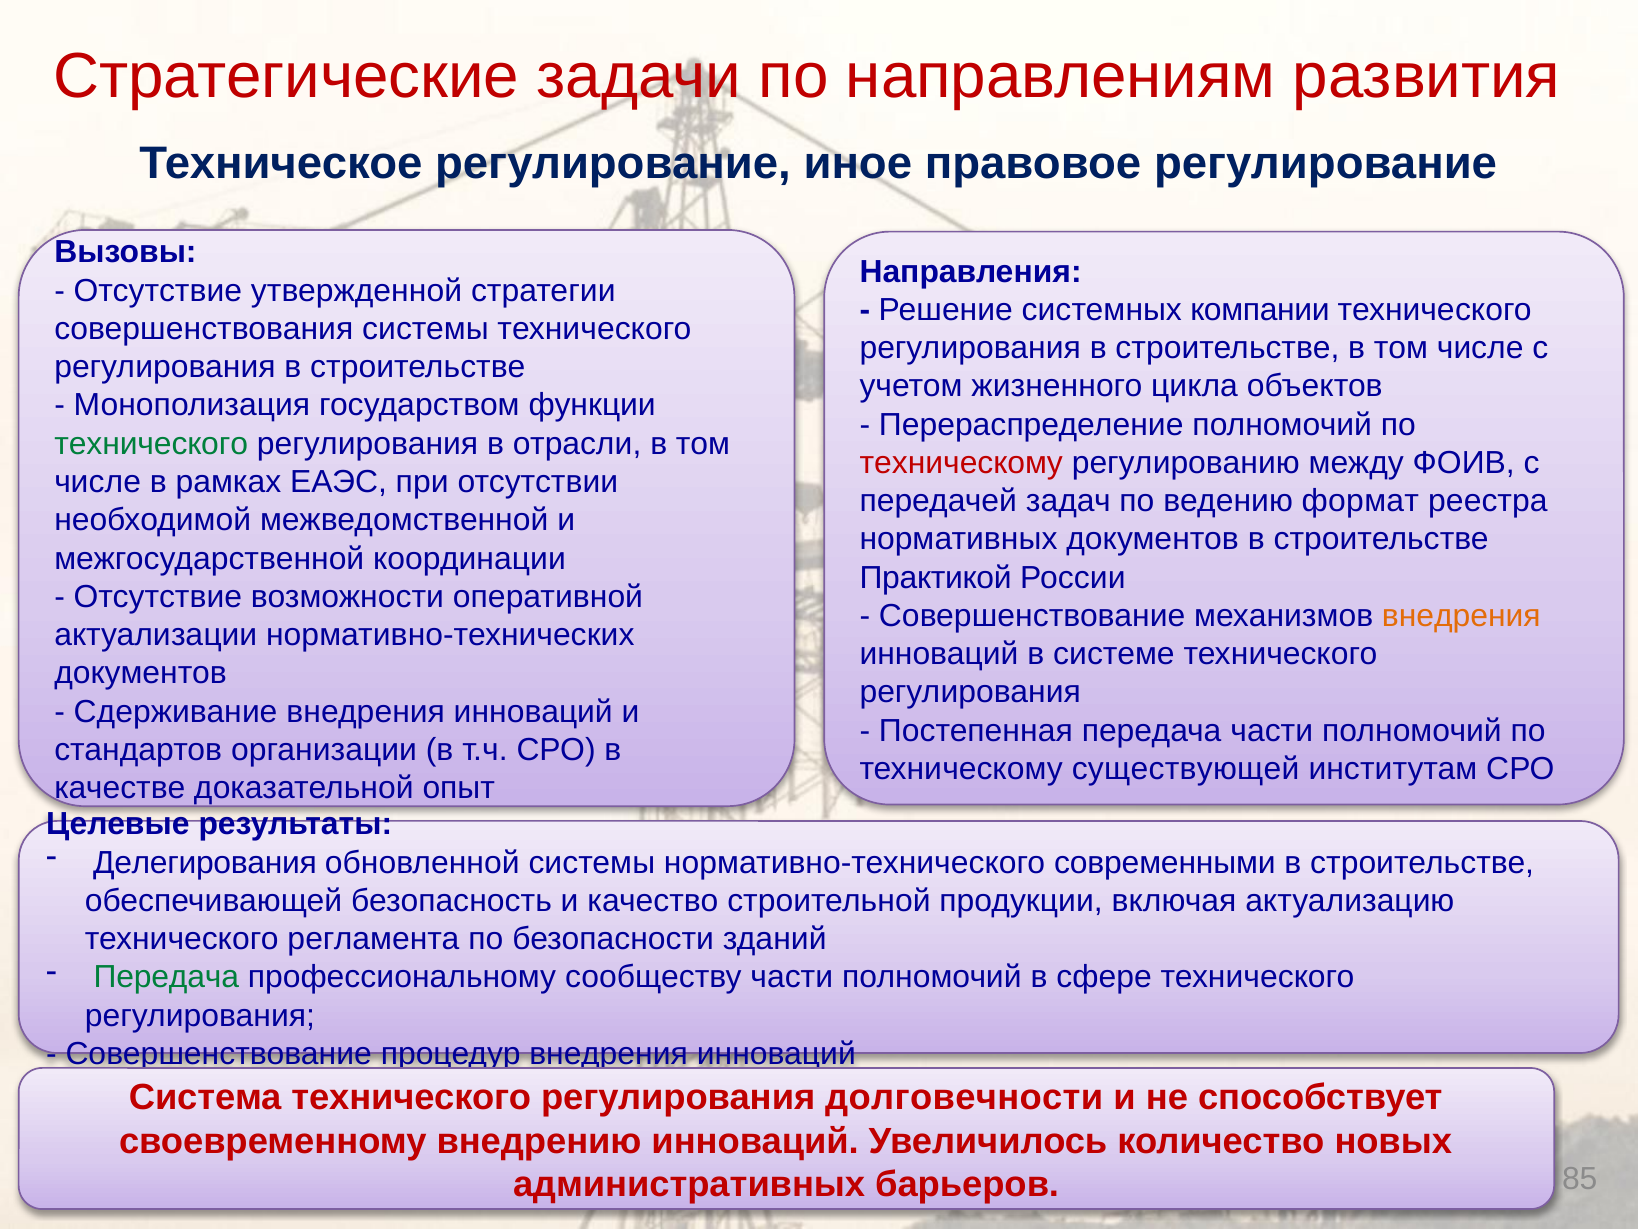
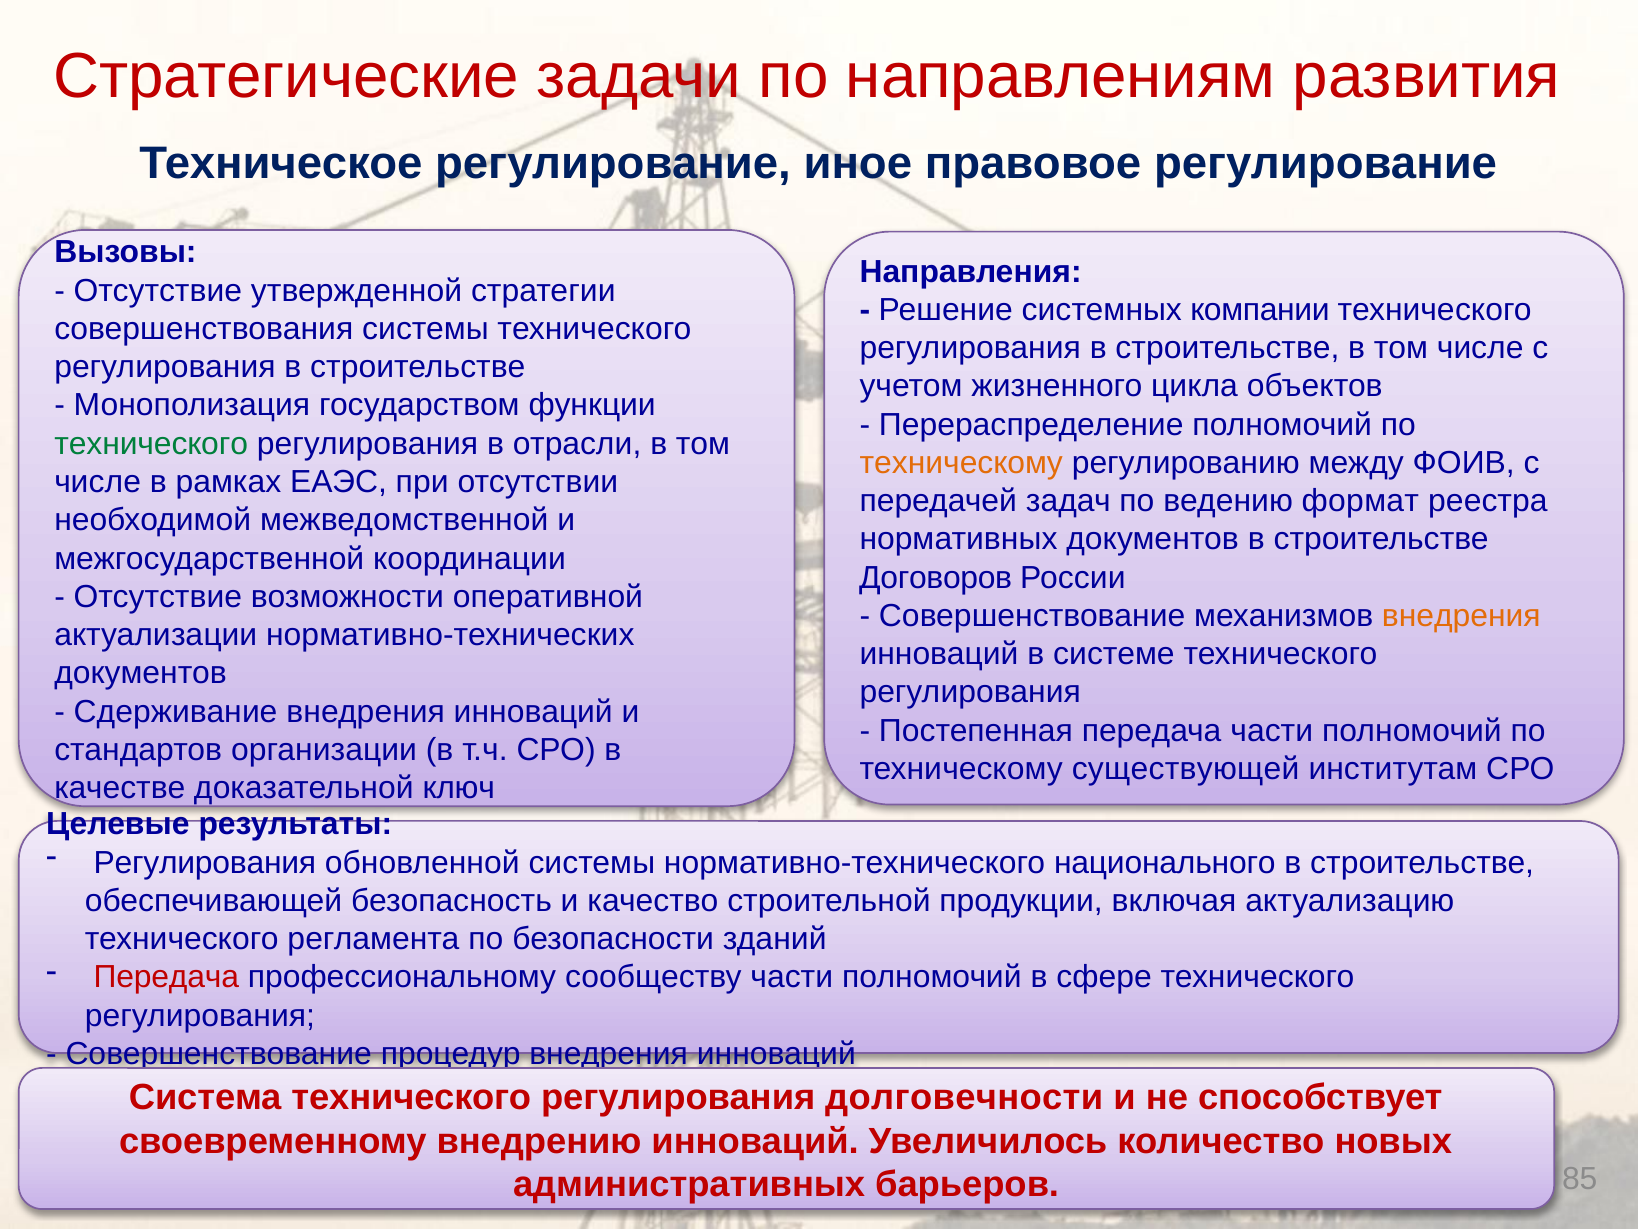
техническому colour: red -> orange (961, 463)
Практикой: Практикой -> Договоров (936, 577)
опыт: опыт -> ключ (459, 788)
Делегирования: Делегирования -> Регулирования (205, 862)
современными: современными -> национального (1165, 862)
Передача colour: green -> red (166, 977)
